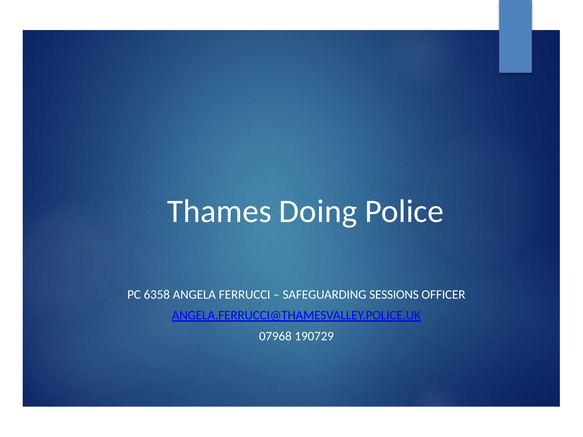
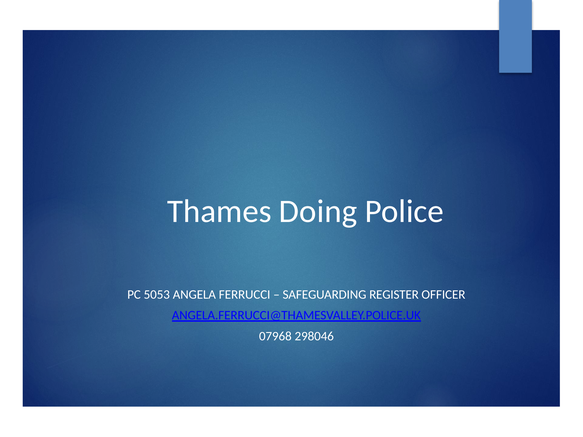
6358: 6358 -> 5053 (157, 295)
SESSIONS: SESSIONS -> REGISTER (394, 295)
190729: 190729 -> 298046 (314, 336)
